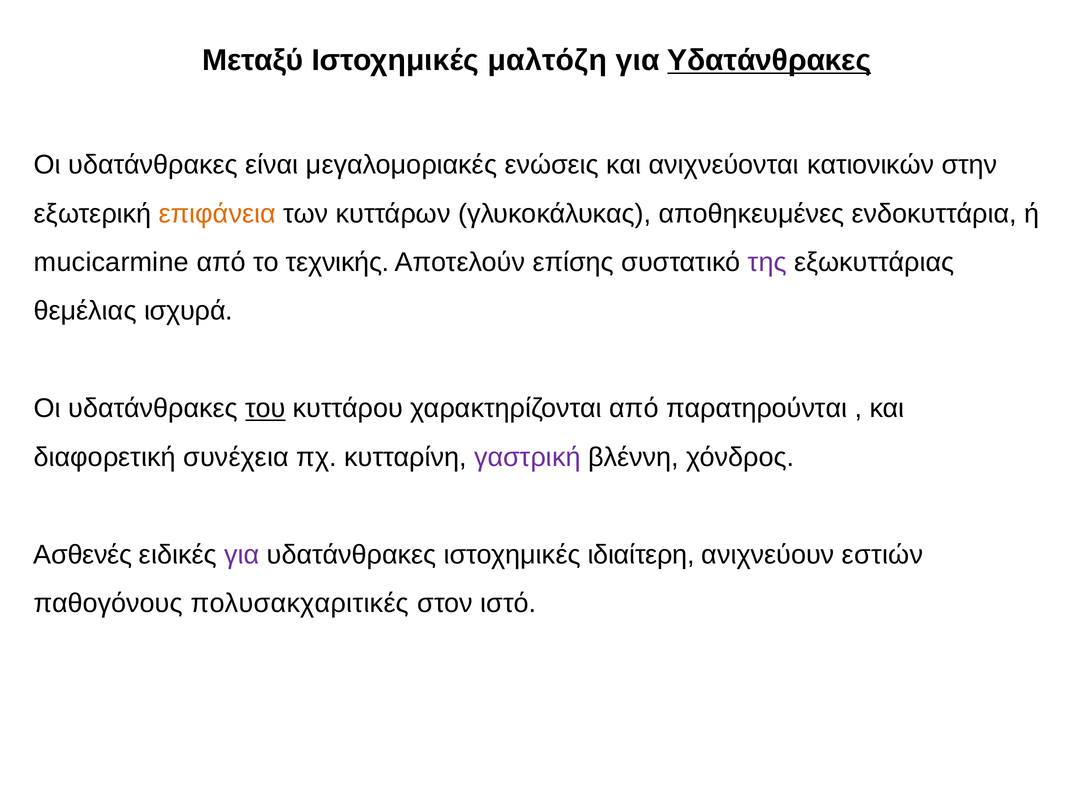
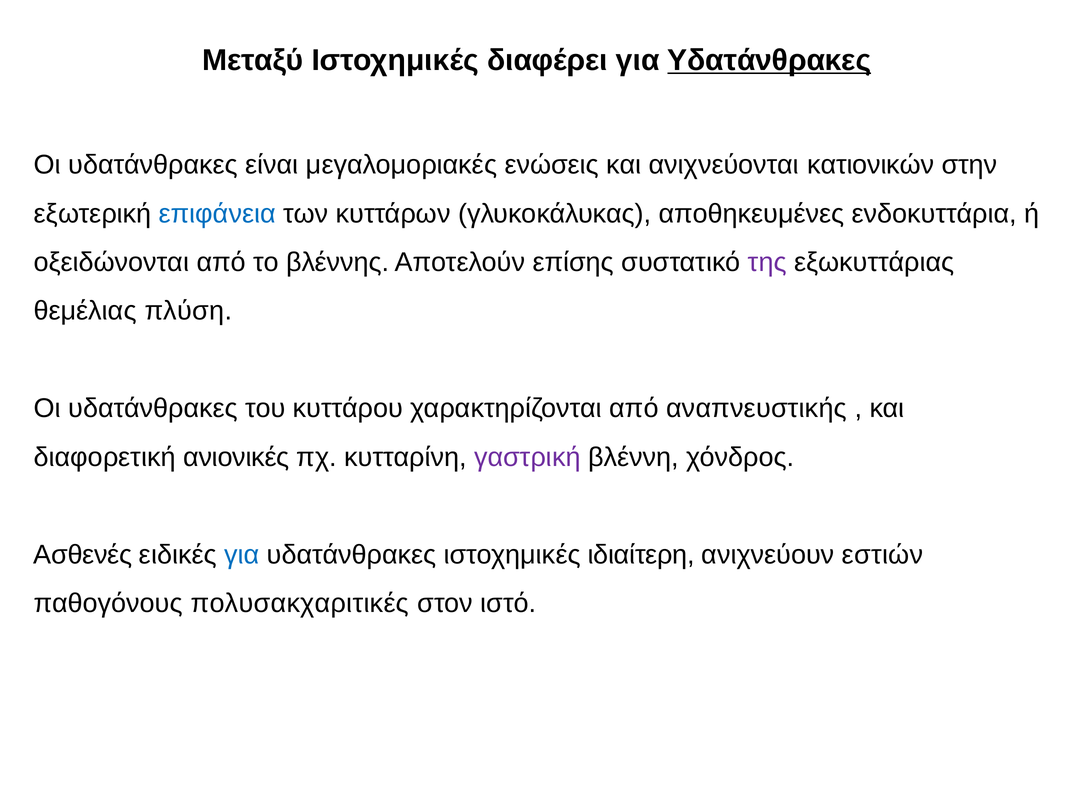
μαλτόζη: μαλτόζη -> διαφέρει (548, 60)
επιφάνεια colour: orange -> blue (217, 213)
mucicarmine: mucicarmine -> οξειδώνονται (111, 262)
τεχνικής: τεχνικής -> βλέννης (338, 262)
ισχυρά: ισχυρά -> πλύση (188, 311)
του underline: present -> none (266, 408)
παρατηρούνται: παρατηρούνται -> αναπνευστικής (757, 408)
συνέχεια: συνέχεια -> ανιονικές (236, 457)
για colour: purple -> blue (242, 554)
